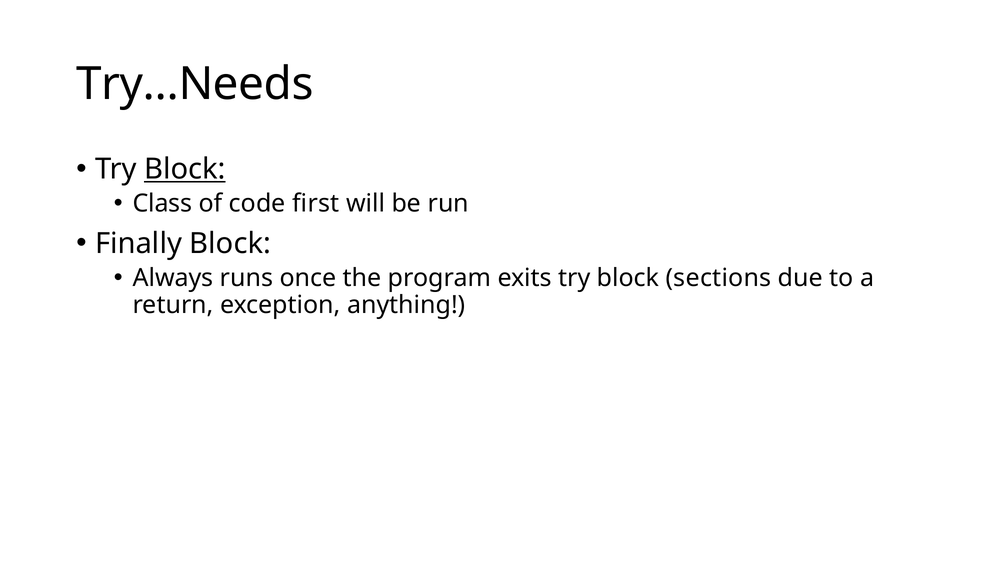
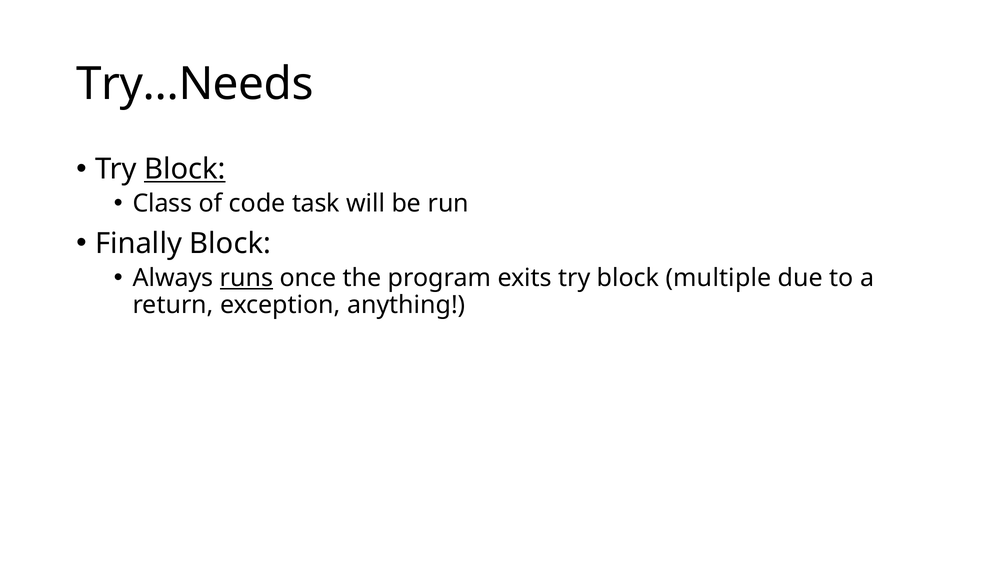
first: first -> task (316, 204)
runs underline: none -> present (247, 278)
sections: sections -> multiple (719, 278)
